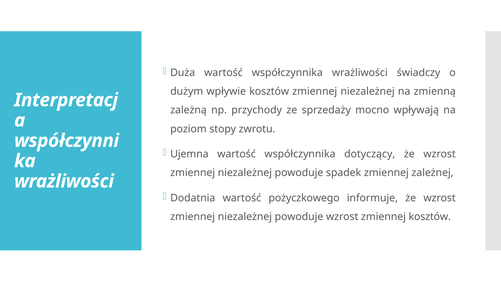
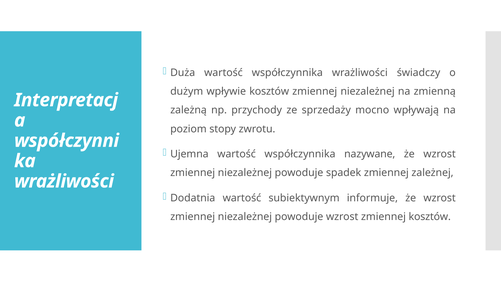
dotyczący: dotyczący -> nazywane (370, 154)
pożyczkowego: pożyczkowego -> subiektywnym (304, 198)
